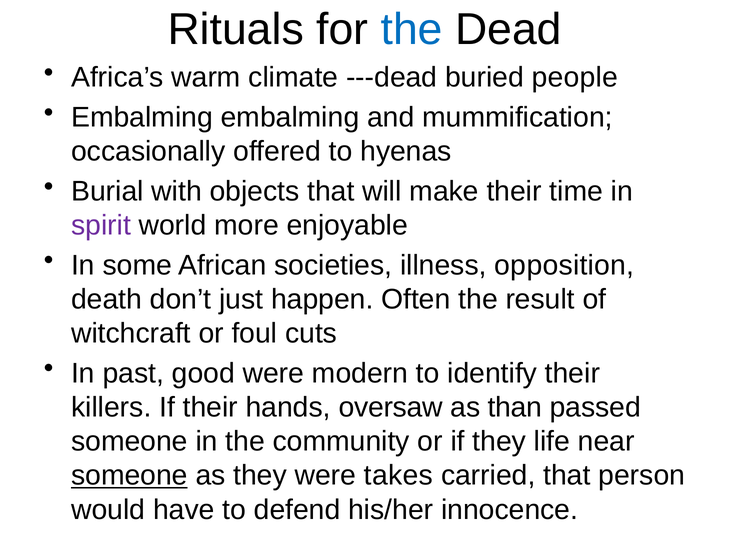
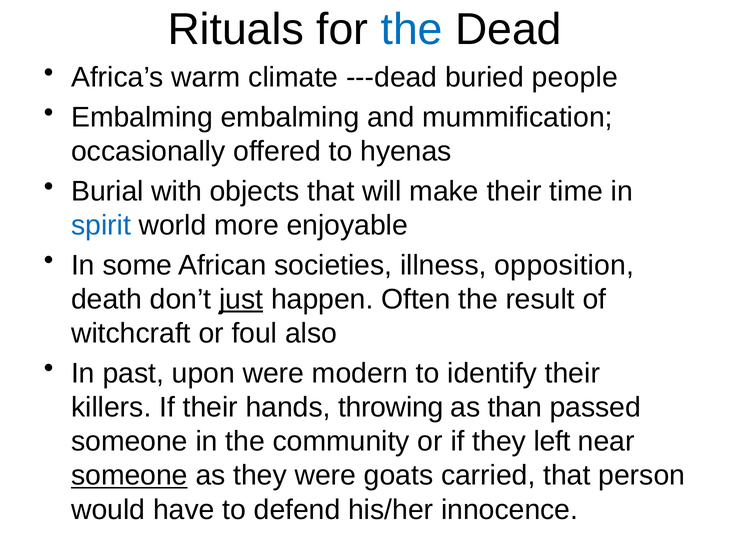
spirit colour: purple -> blue (101, 225)
just underline: none -> present (241, 299)
cuts: cuts -> also (311, 333)
good: good -> upon (203, 373)
oversaw: oversaw -> throwing (391, 407)
life: life -> left (552, 441)
takes: takes -> goats (399, 475)
